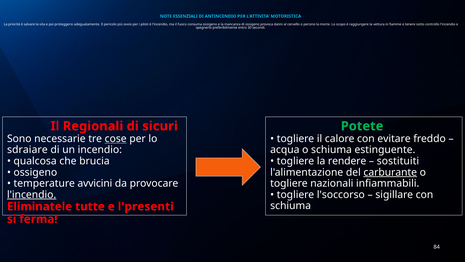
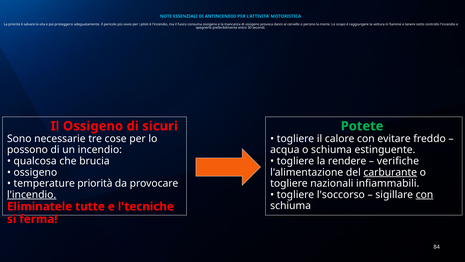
Il Regionali: Regionali -> Ossigeno (93, 126)
cose underline: present -> none (116, 138)
sdraiare: sdraiare -> possono (27, 150)
sostituiti: sostituiti -> verifiche (398, 161)
temperature avvicini: avvicini -> priorità (95, 183)
con underline: none -> present (424, 194)
l'presenti: l'presenti -> l'tecniche (146, 206)
